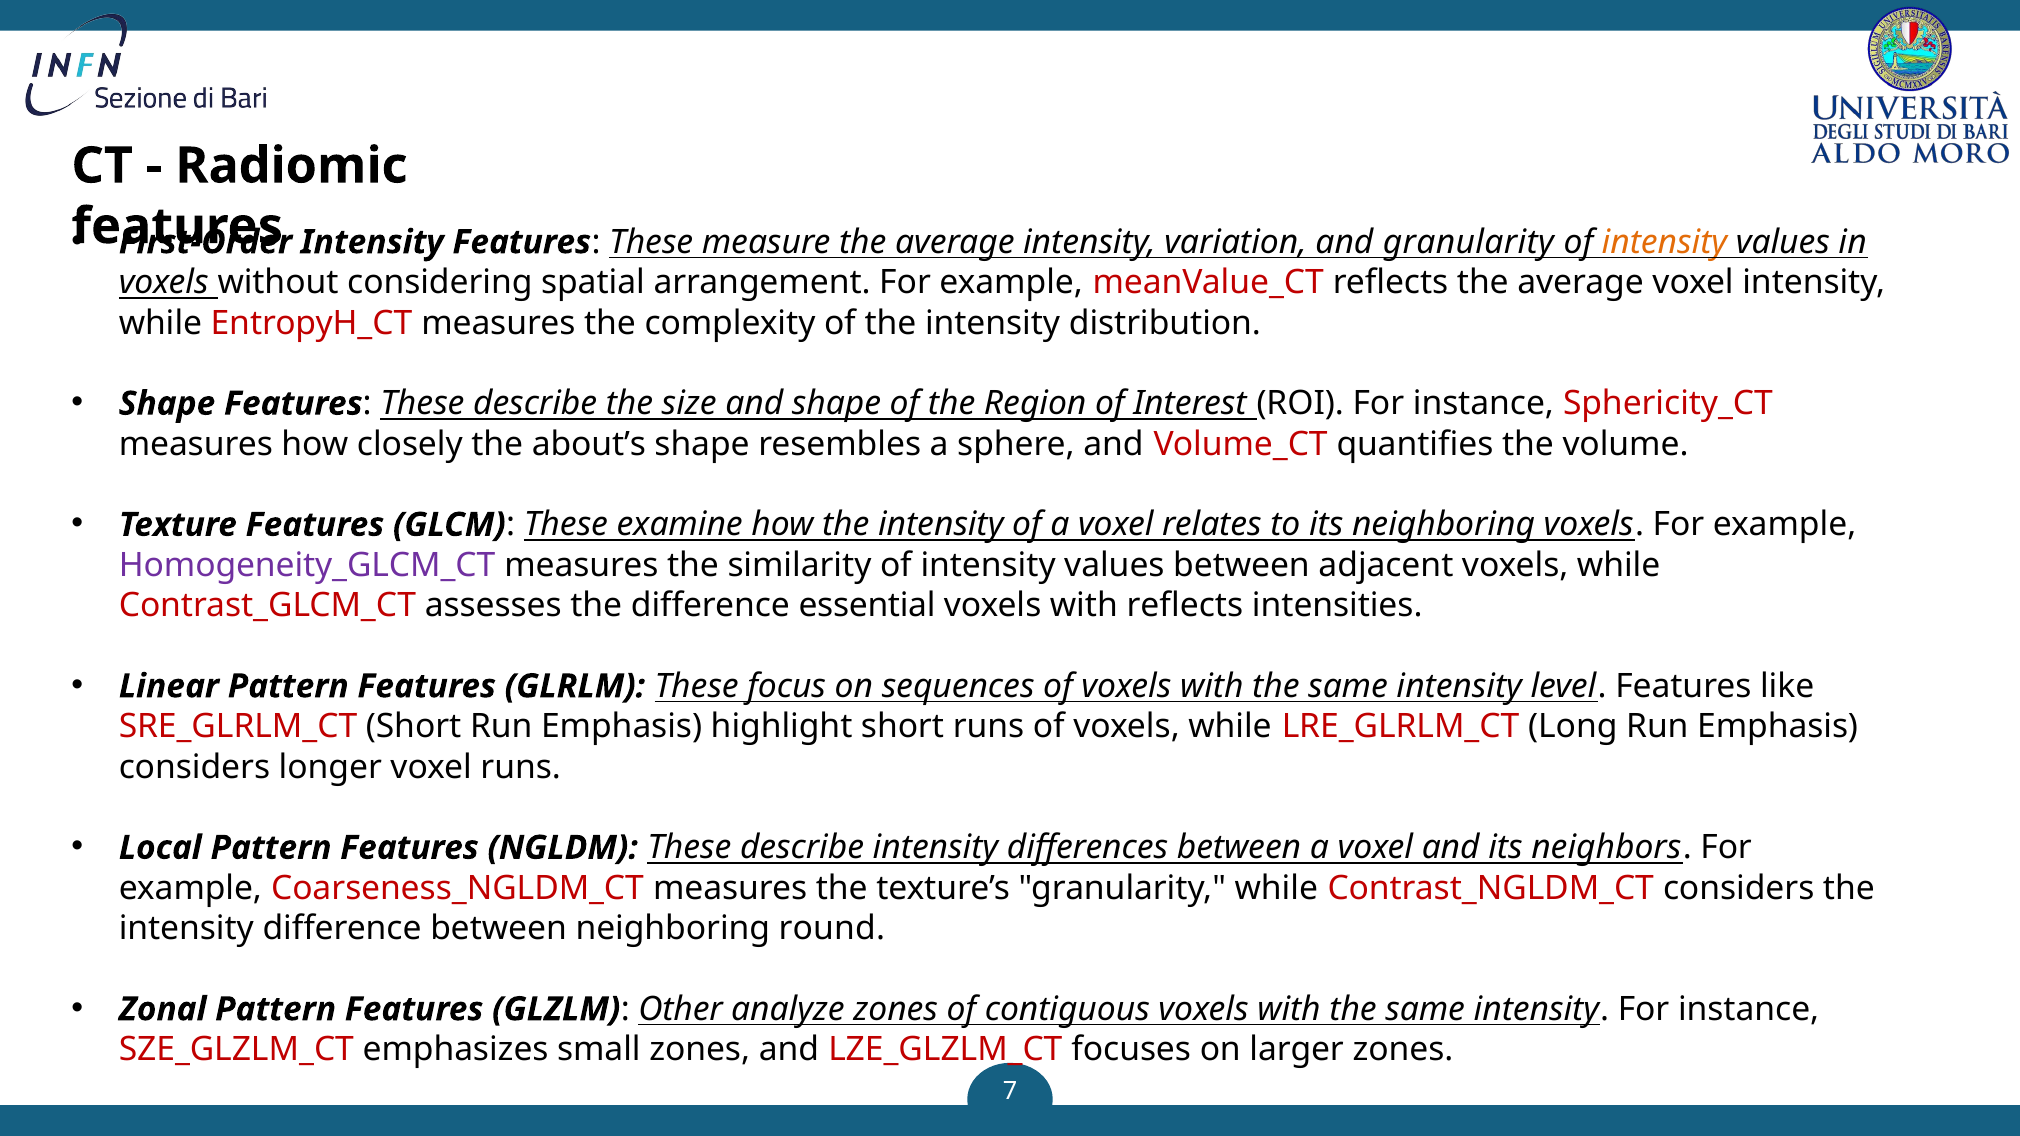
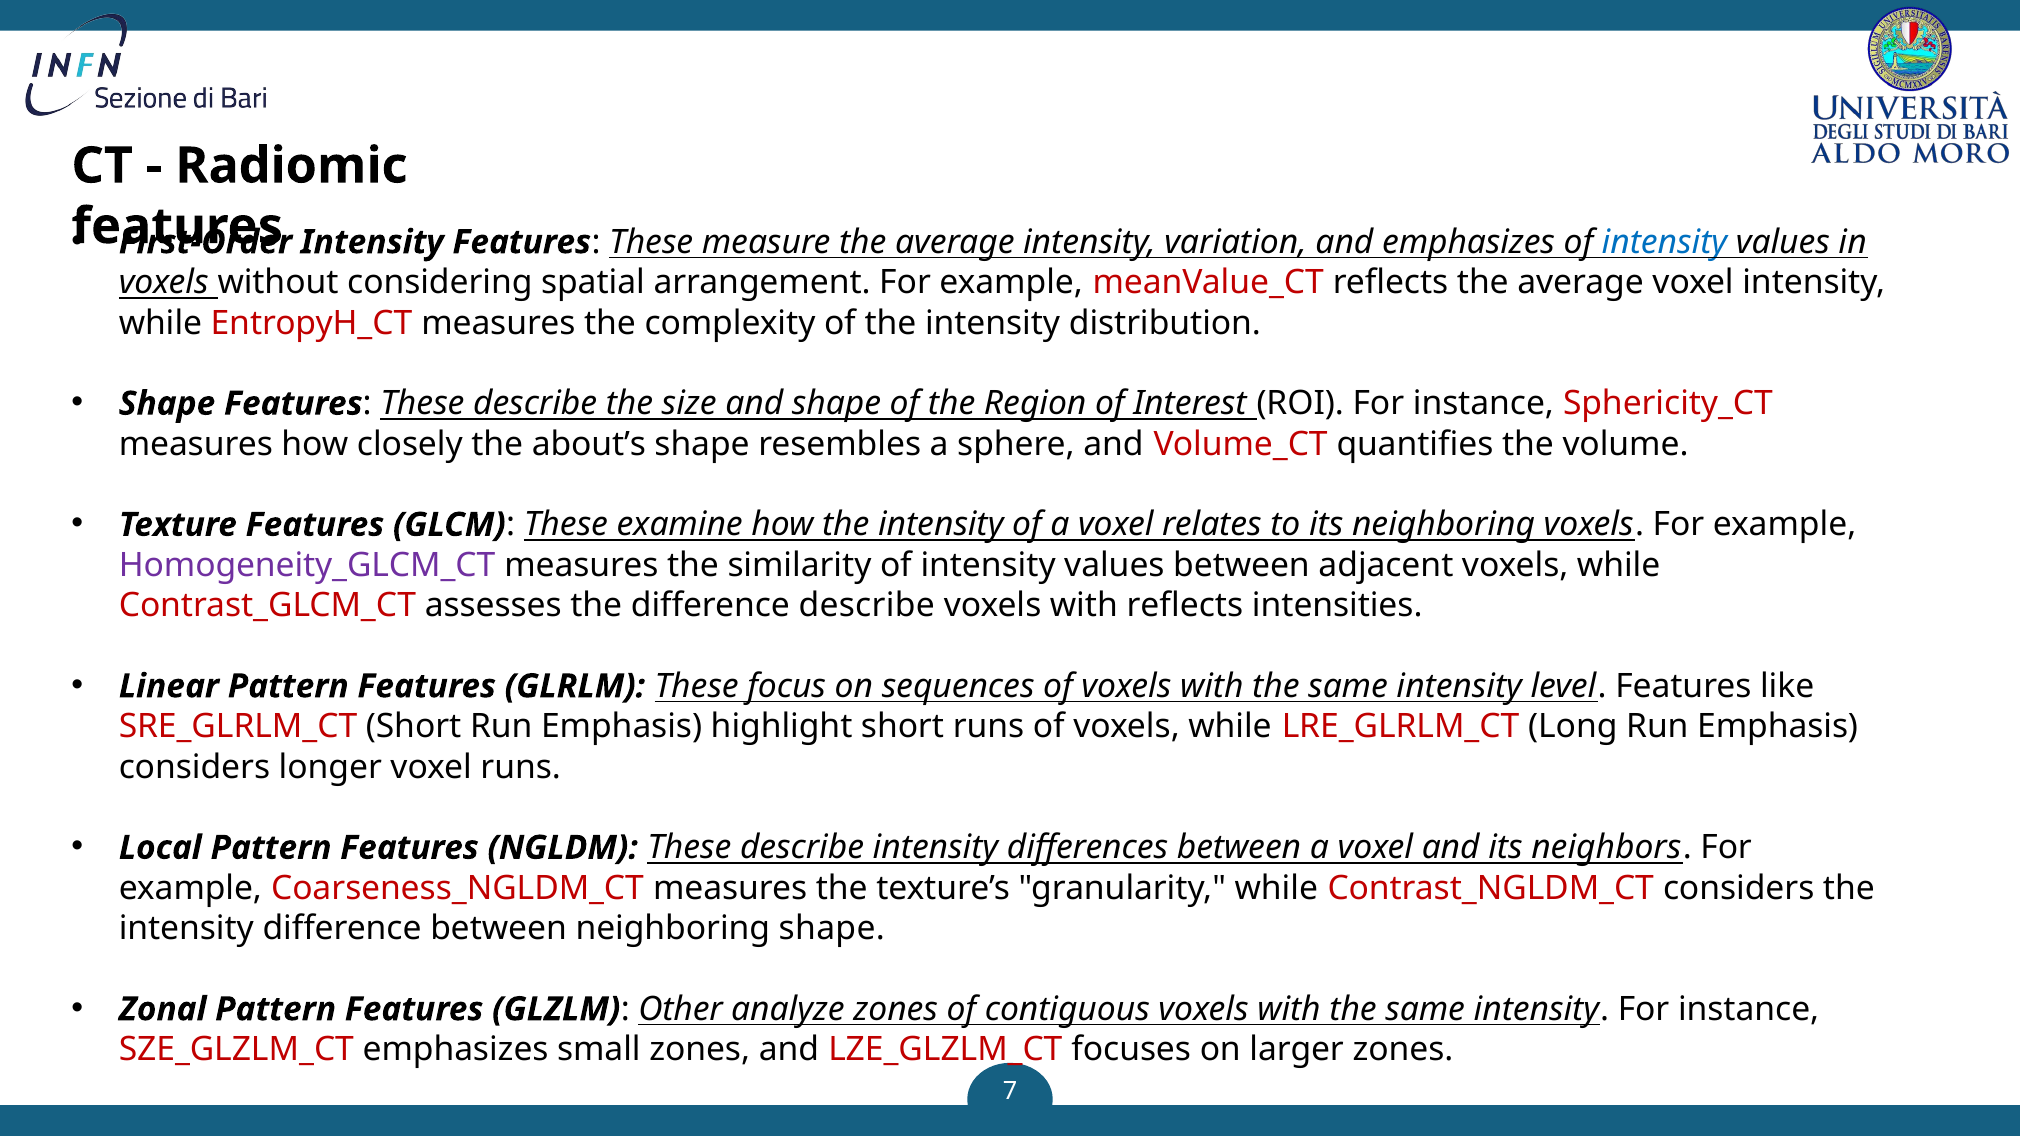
and granularity: granularity -> emphasizes (1469, 242)
intensity colour: orange -> blue (1664, 242)
difference essential: essential -> describe (867, 606)
neighboring round: round -> shape (832, 929)
